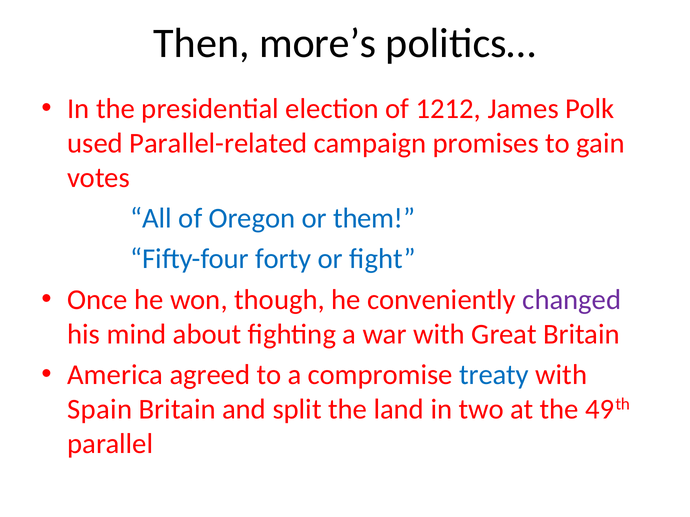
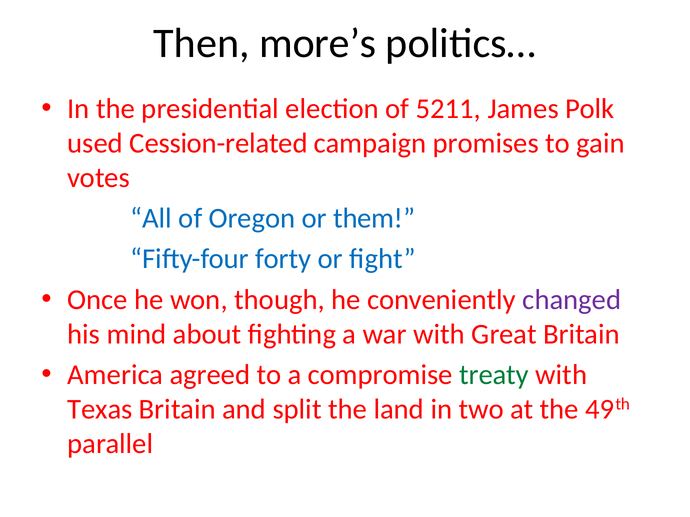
1212: 1212 -> 5211 (448, 109)
Parallel-related: Parallel-related -> Cession-related (219, 143)
treaty colour: blue -> green (494, 375)
Spain: Spain -> Texas (100, 410)
